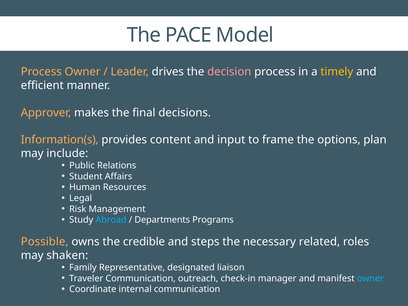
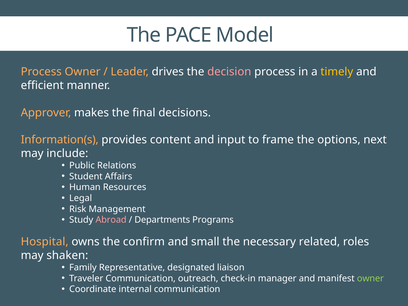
plan: plan -> next (375, 140)
Abroad colour: light blue -> pink (111, 220)
Possible: Possible -> Hospital (45, 242)
credible: credible -> confirm (144, 242)
steps: steps -> small (205, 242)
owner colour: light blue -> light green (370, 278)
